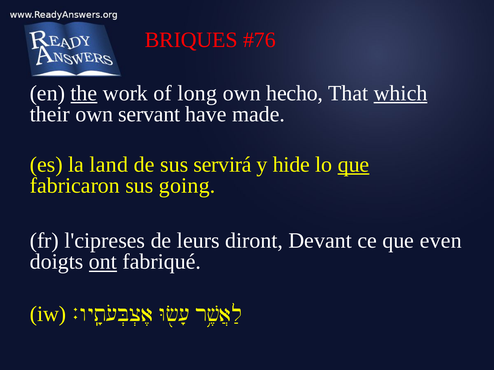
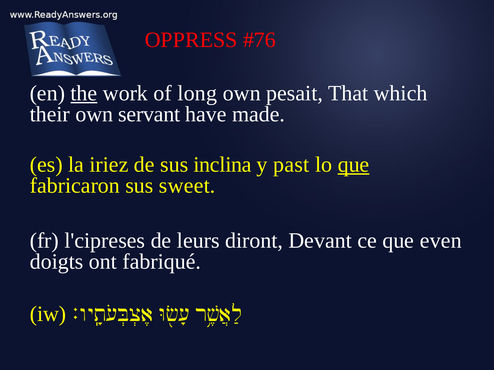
BRIQUES: BRIQUES -> OPPRESS (191, 40)
hecho: hecho -> pesait (295, 93)
which underline: present -> none (401, 93)
land: land -> iriez (109, 165)
servirá: servirá -> inclina (223, 165)
hide: hide -> past (291, 165)
going: going -> sweet (187, 186)
ont underline: present -> none (103, 262)
